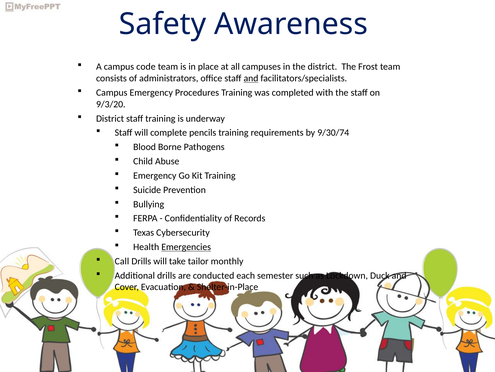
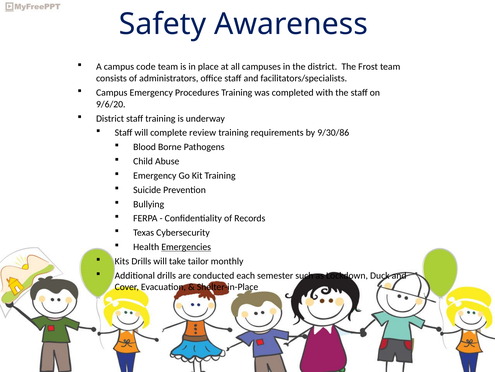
and underline: present -> none (251, 78)
9/3/20: 9/3/20 -> 9/6/20 (111, 104)
pencils: pencils -> review (203, 133)
9/30/74: 9/30/74 -> 9/30/86 (333, 133)
Call: Call -> Kits (122, 261)
